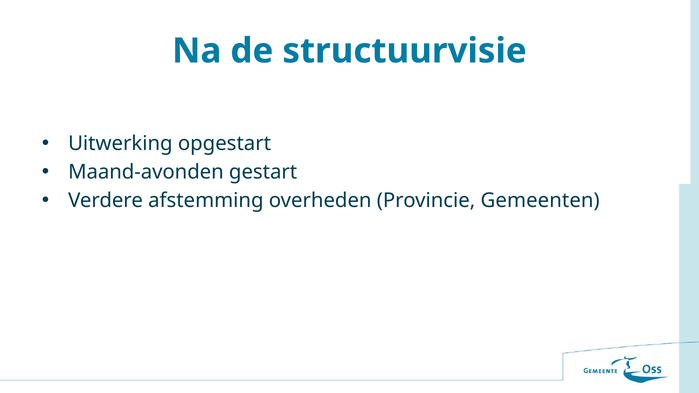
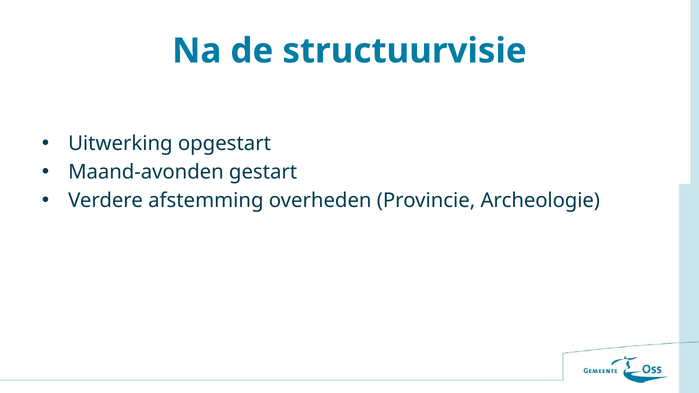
Gemeenten: Gemeenten -> Archeologie (540, 201)
